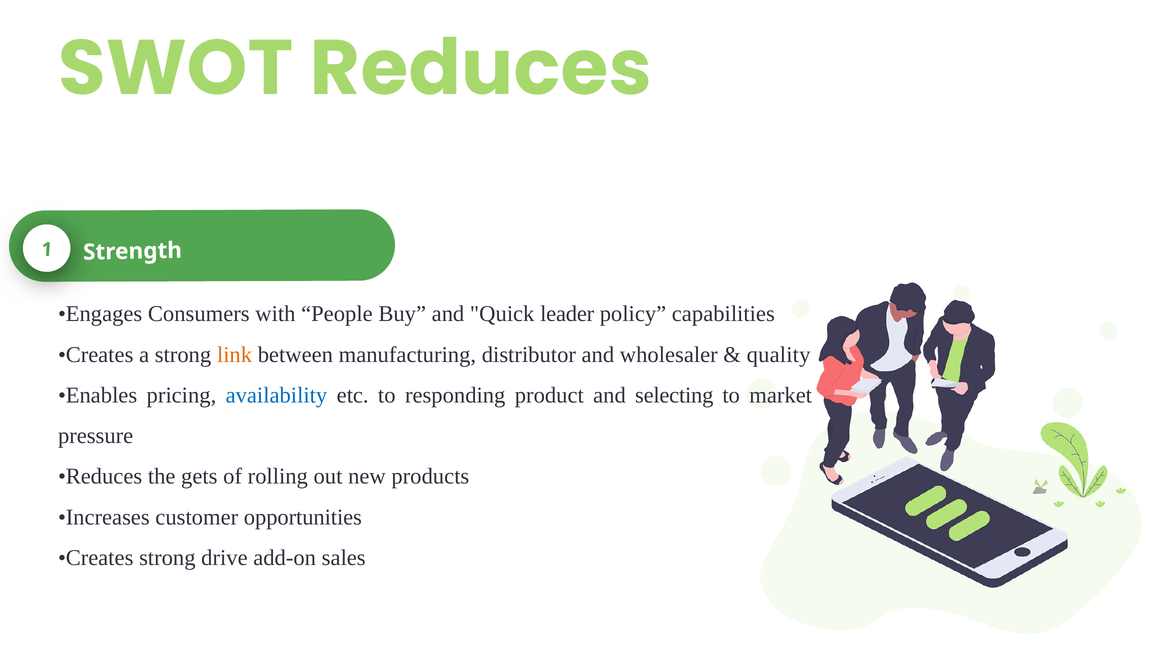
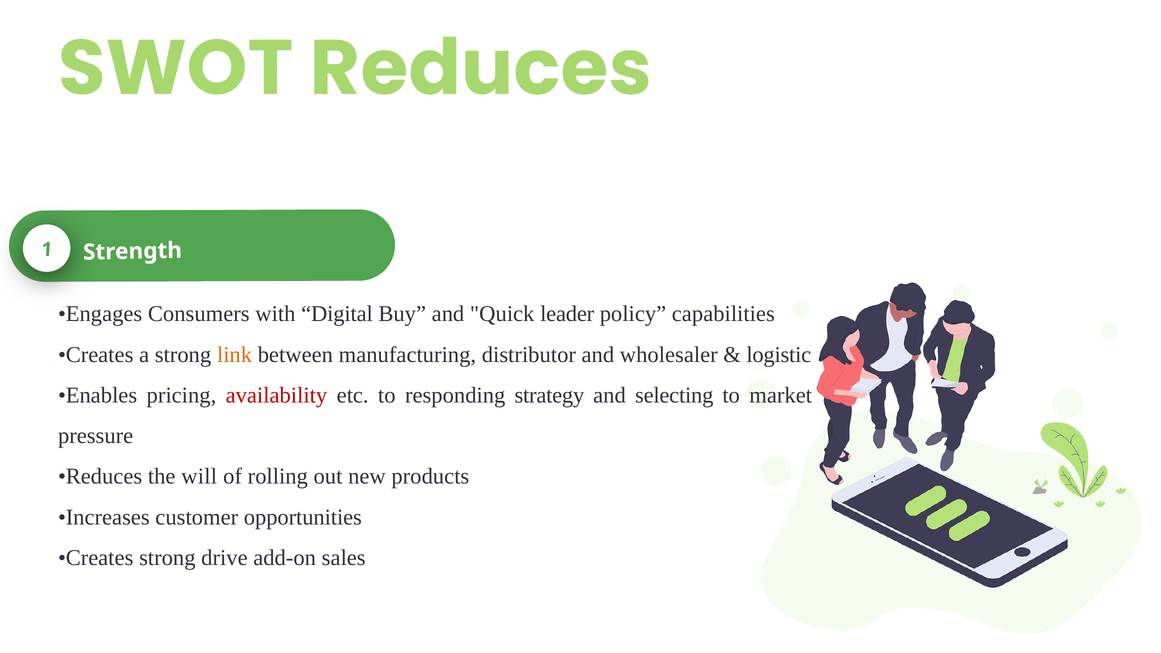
People: People -> Digital (337, 314)
quality: quality -> logistic (779, 355)
availability colour: blue -> red (276, 395)
product: product -> strategy (549, 395)
gets: gets -> will (199, 477)
